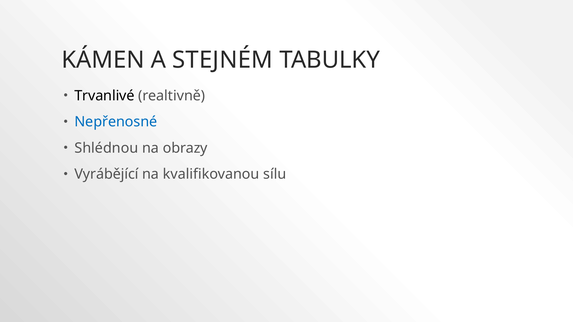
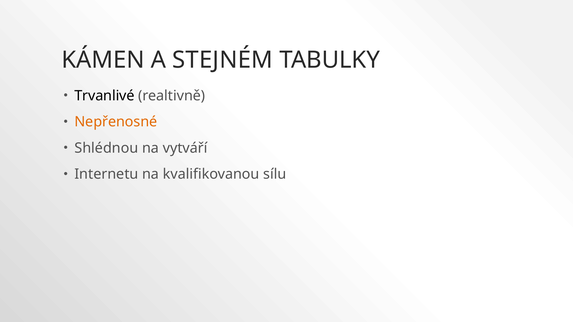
Nepřenosné colour: blue -> orange (116, 122)
obrazy: obrazy -> vytváří (185, 148)
Vyrábějící: Vyrábějící -> Internetu (106, 174)
